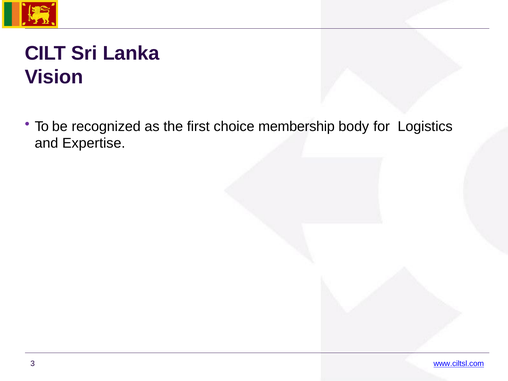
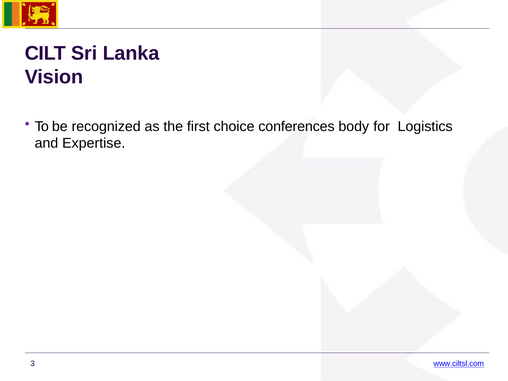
membership: membership -> conferences (296, 126)
